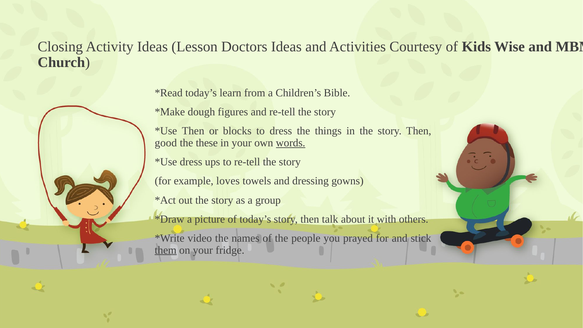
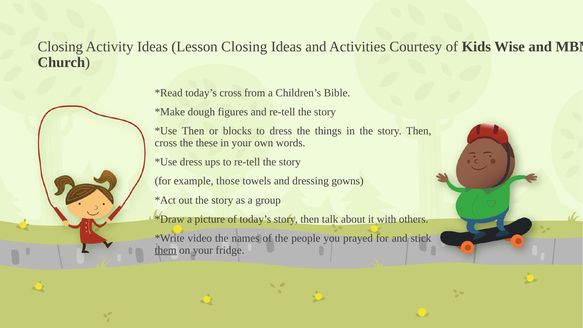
Lesson Doctors: Doctors -> Closing (244, 47)
today’s learn: learn -> cross (231, 93)
good: good -> cross (166, 143)
words underline: present -> none (291, 143)
loves: loves -> those (228, 181)
